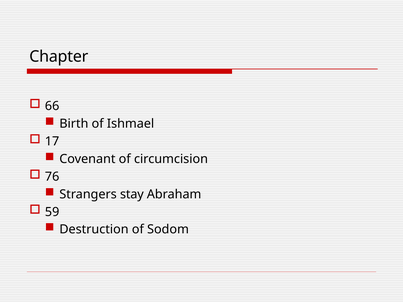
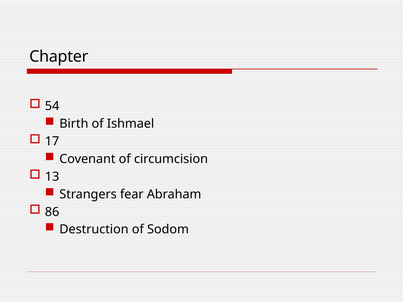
66: 66 -> 54 (52, 106)
76: 76 -> 13 (52, 177)
stay: stay -> fear (132, 194)
59: 59 -> 86 (52, 212)
